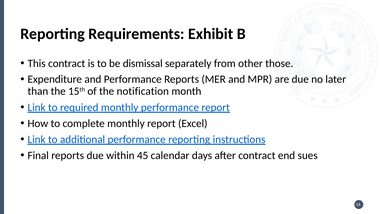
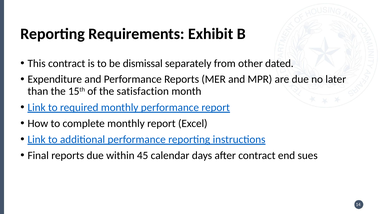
those: those -> dated (279, 63)
notification: notification -> satisfaction (143, 91)
